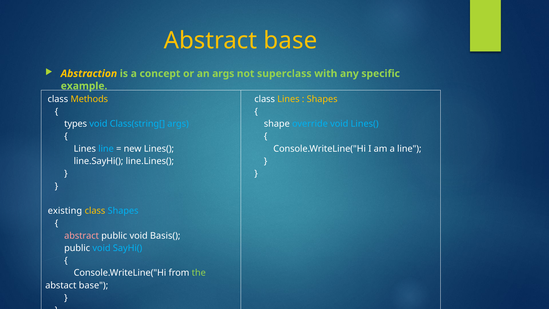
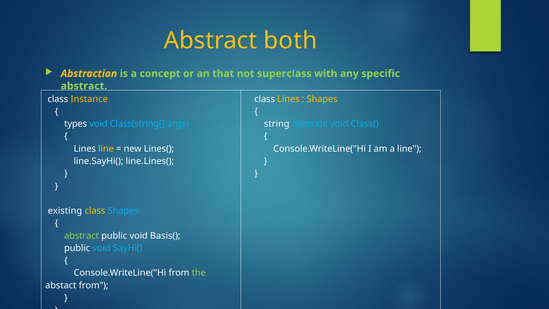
Abstract base: base -> both (290, 40)
an args: args -> that (223, 74)
example: example -> abstract (84, 86)
Methods: Methods -> Instance (89, 99)
shape: shape -> string (277, 124)
void Lines(: Lines( -> Class( (365, 124)
line colour: light blue -> yellow (106, 149)
abstract colour: pink -> light green (82, 236)
abstact base: base -> from (94, 285)
